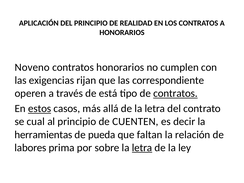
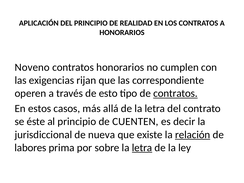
está: está -> esto (108, 93)
estos underline: present -> none (40, 109)
cual: cual -> éste (36, 122)
herramientas: herramientas -> jurisdiccional (43, 135)
pueda: pueda -> nueva (102, 135)
faltan: faltan -> existe (150, 135)
relación underline: none -> present (193, 135)
